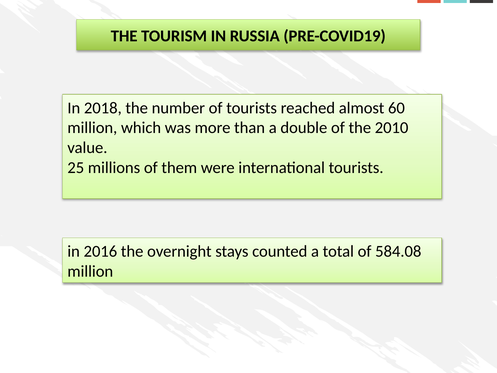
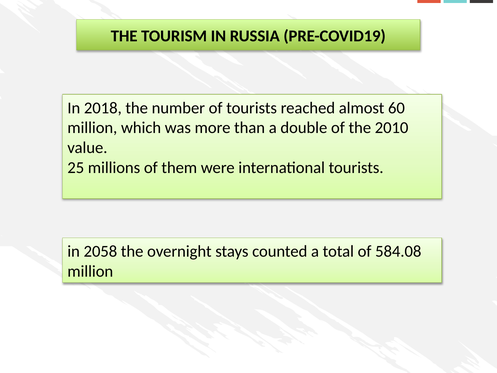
2016: 2016 -> 2058 (100, 251)
